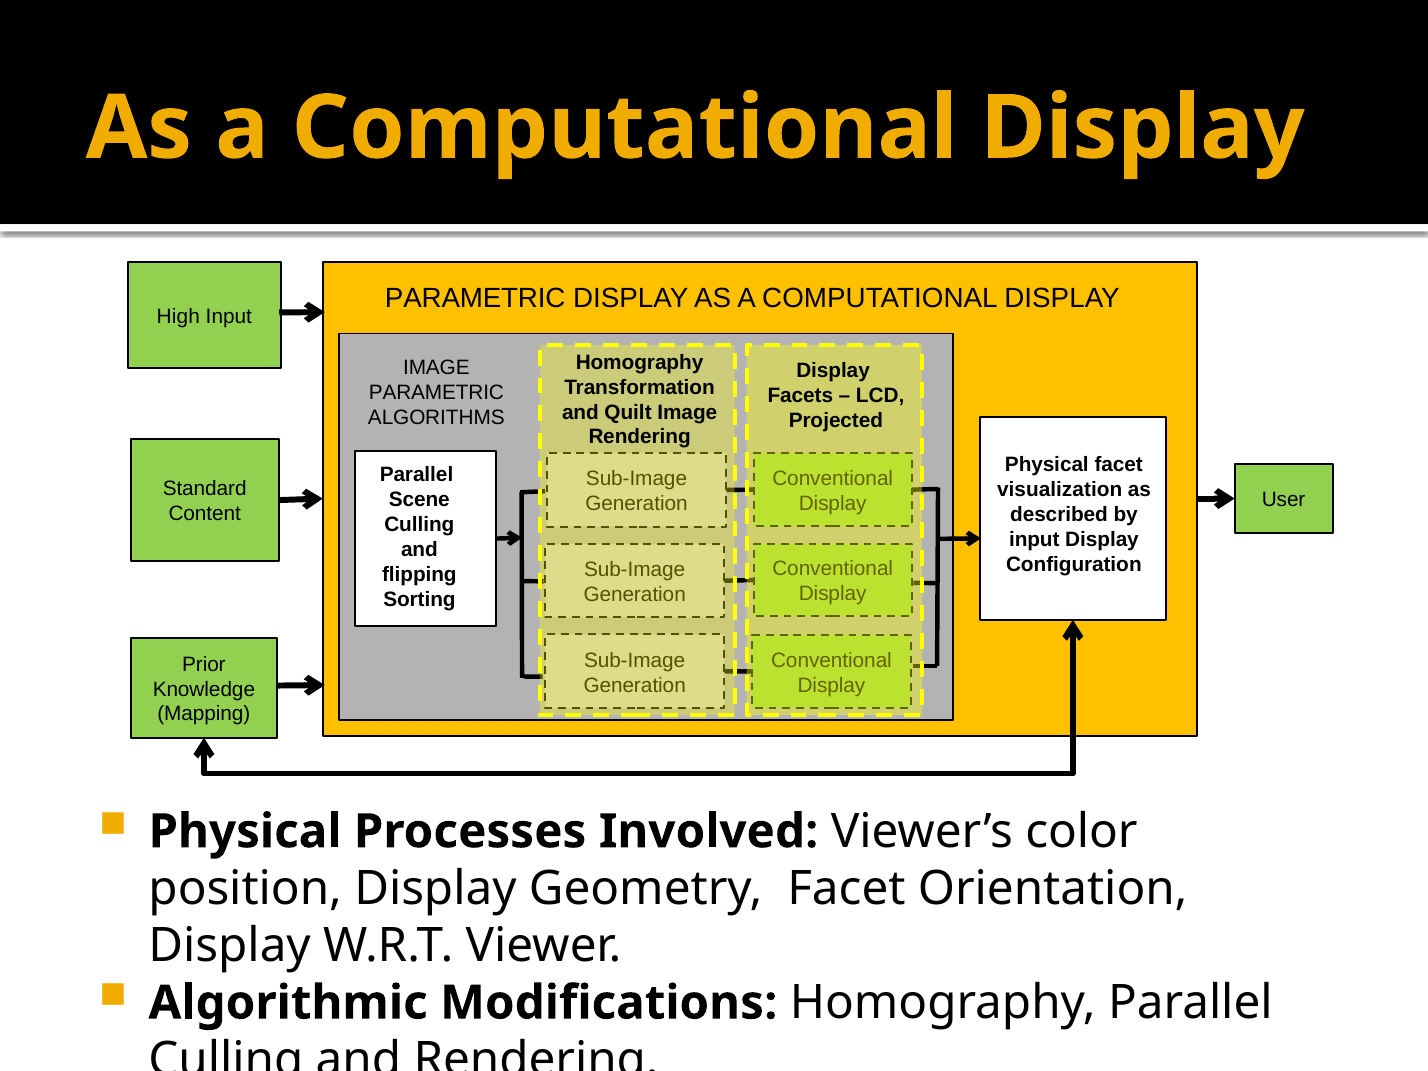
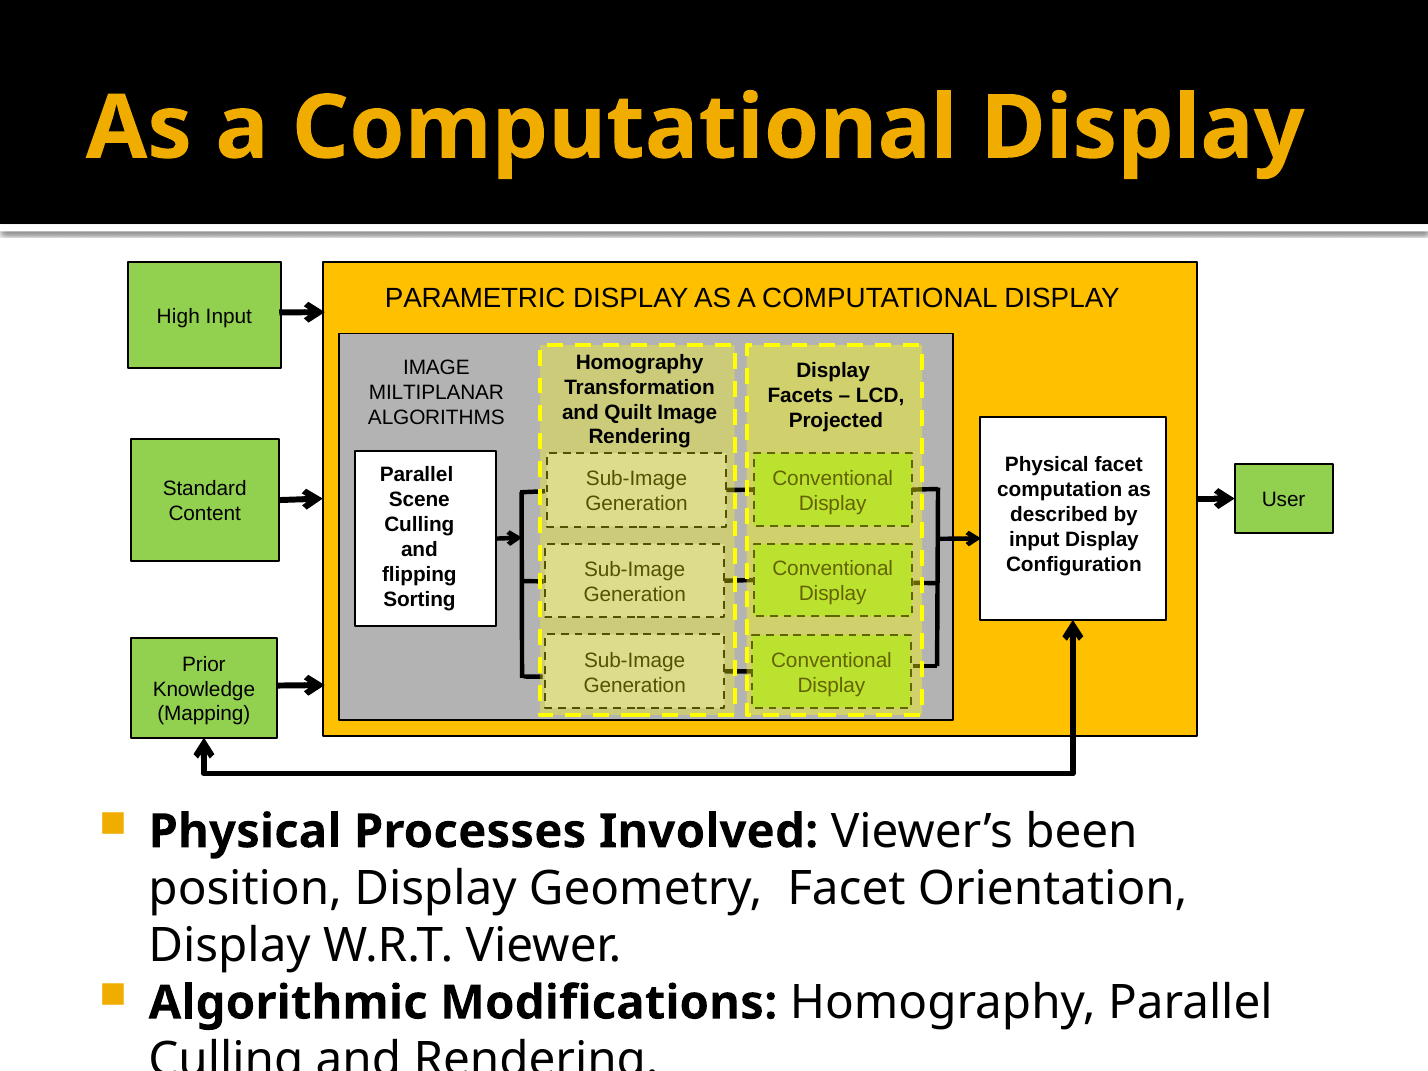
PARAMETRIC: PARAMETRIC -> MILTIPLANAR (436, 393)
visualization: visualization -> computation (1060, 490)
color: color -> been (1081, 832)
